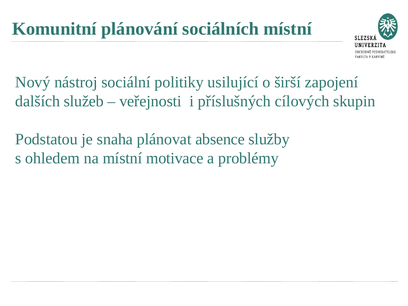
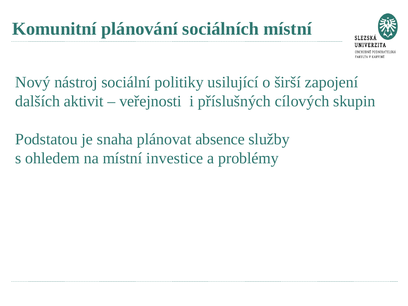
služeb: služeb -> aktivit (84, 101)
motivace: motivace -> investice (175, 158)
